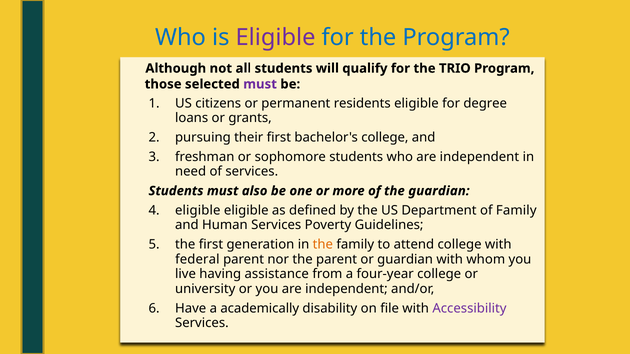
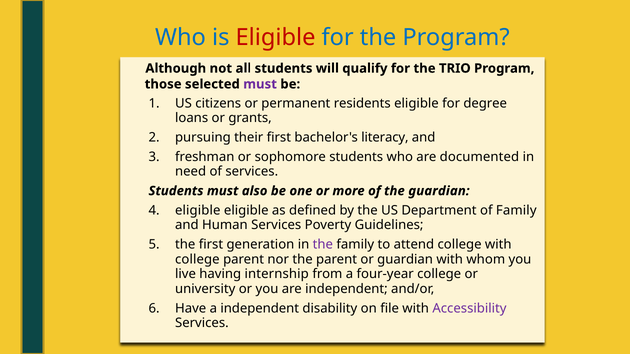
Eligible colour: purple -> red (276, 38)
bachelor's college: college -> literacy (385, 137)
who are independent: independent -> documented (479, 157)
the colour: orange -> purple (323, 245)
federal: federal -> college (197, 260)
assistance: assistance -> internship (277, 274)
a academically: academically -> independent (260, 309)
